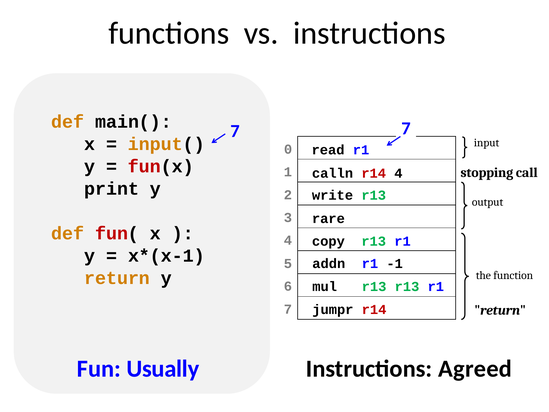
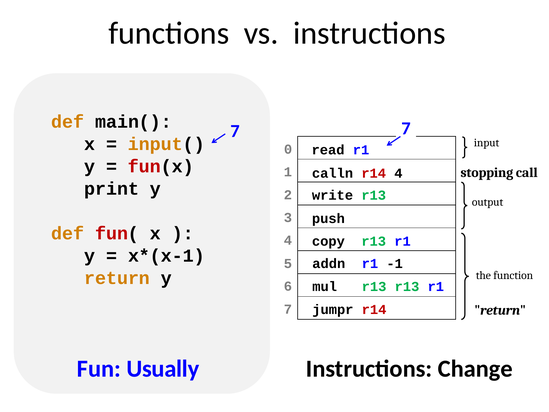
rare: rare -> push (328, 219)
Agreed: Agreed -> Change (475, 369)
